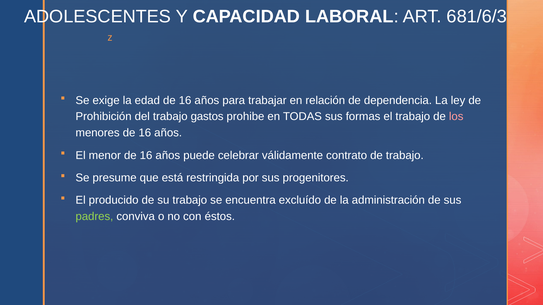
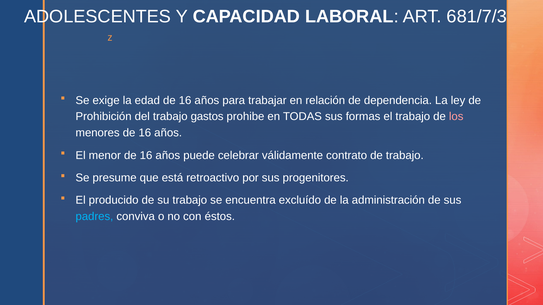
681/6/3: 681/6/3 -> 681/7/3 (477, 16)
restringida: restringida -> retroactivo (213, 178)
padres colour: light green -> light blue (94, 217)
